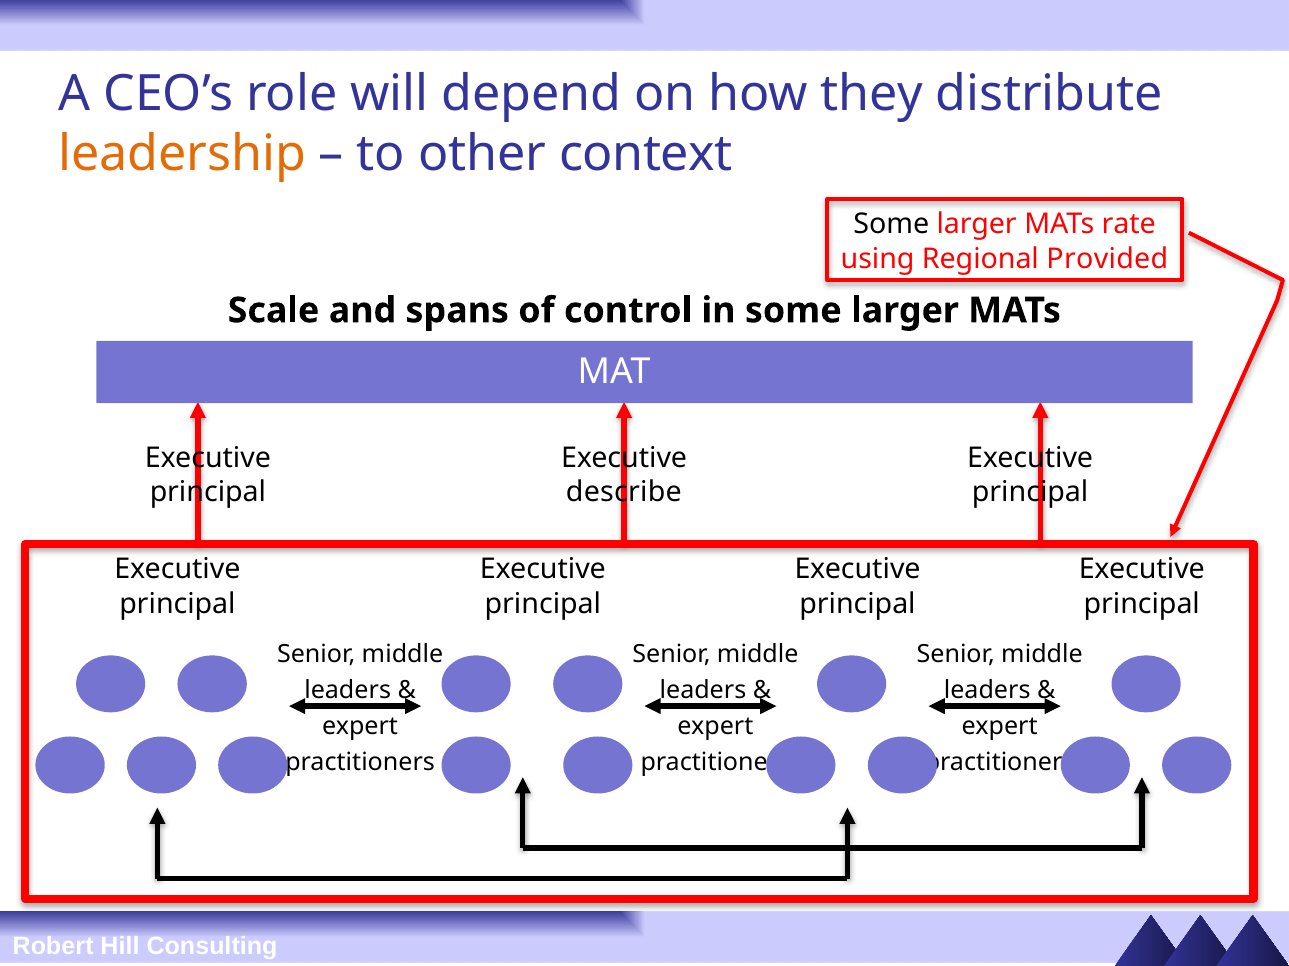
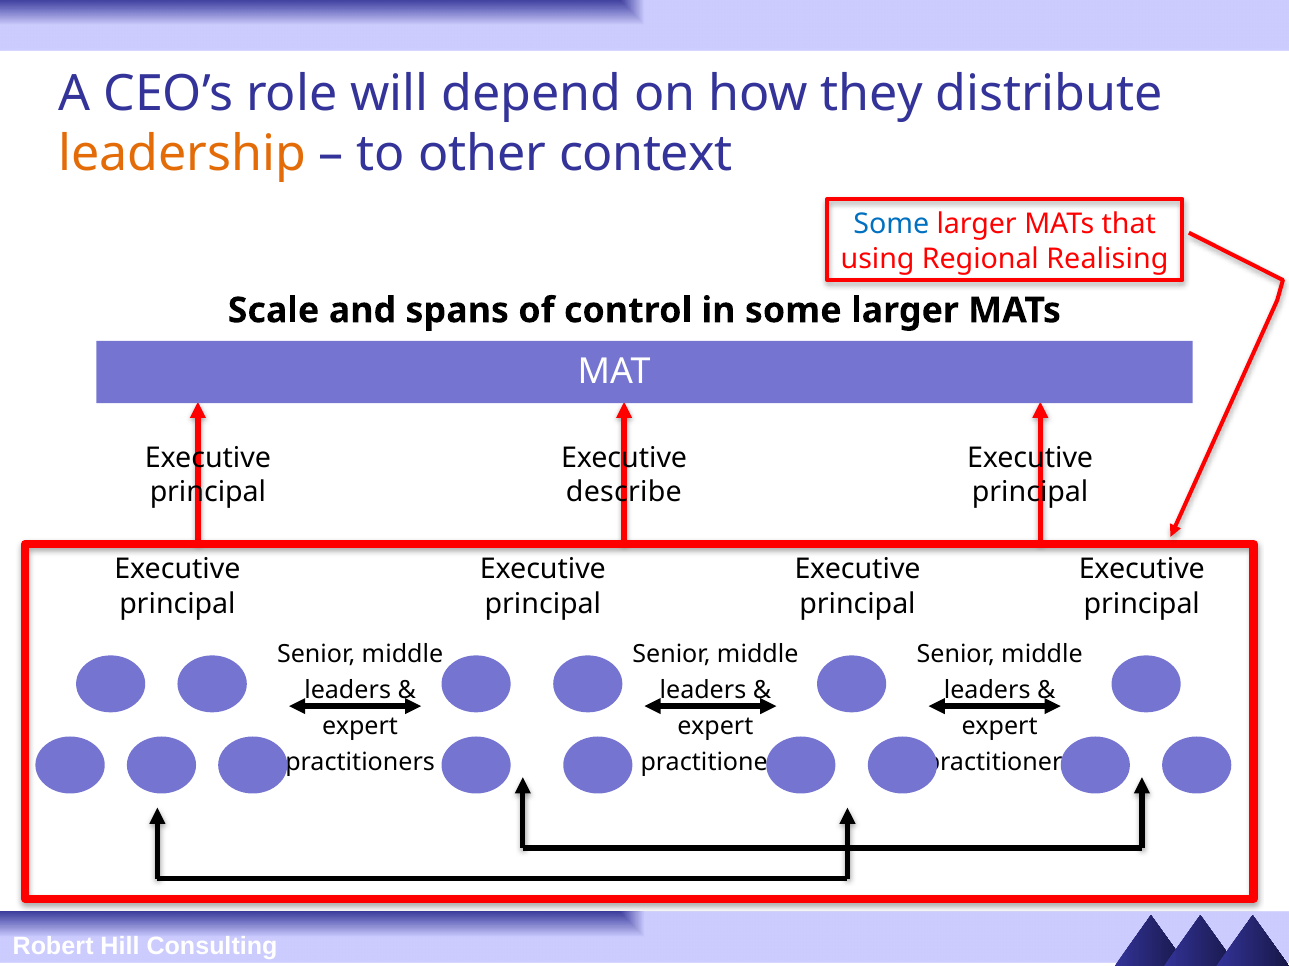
Some colour: black -> blue (891, 225)
rate: rate -> that (1129, 225)
Provided: Provided -> Realising (1107, 259)
